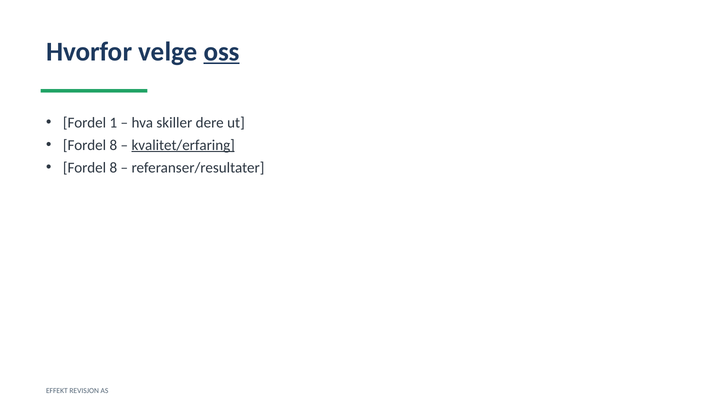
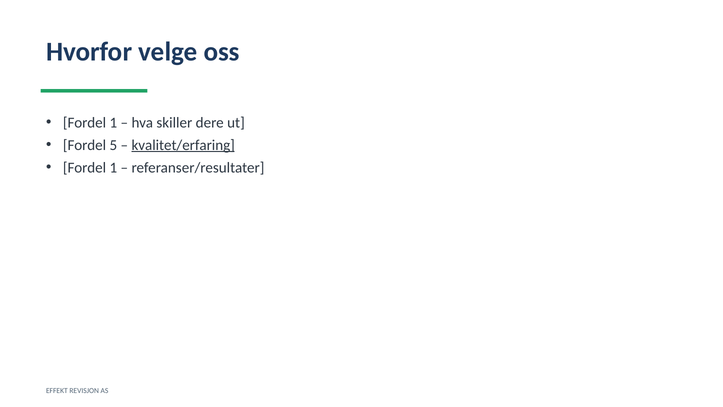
oss underline: present -> none (222, 52)
8: 8 -> 5 (113, 145)
8: 8 -> 1 (113, 168)
